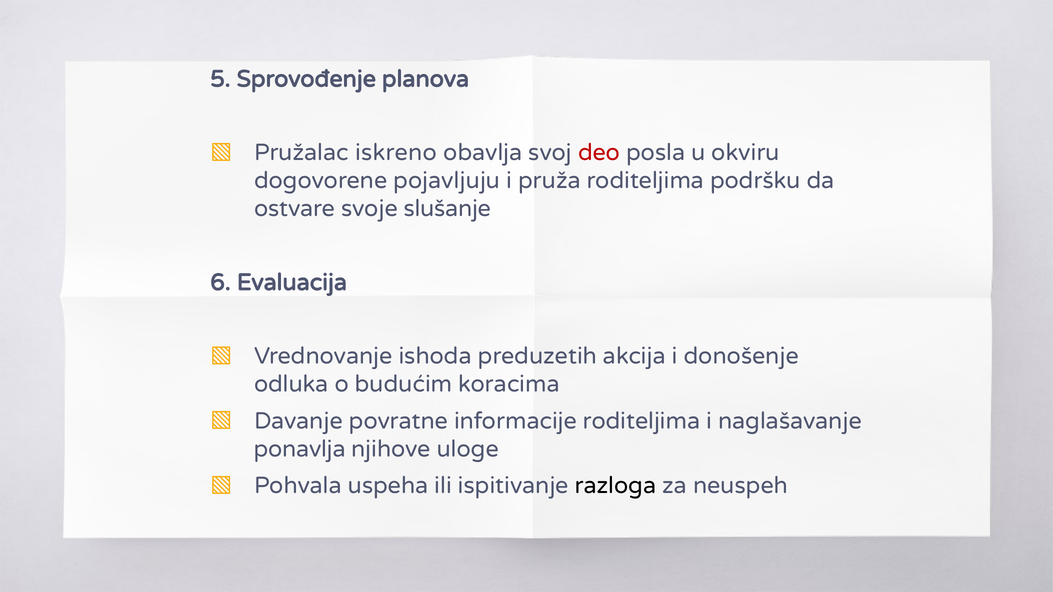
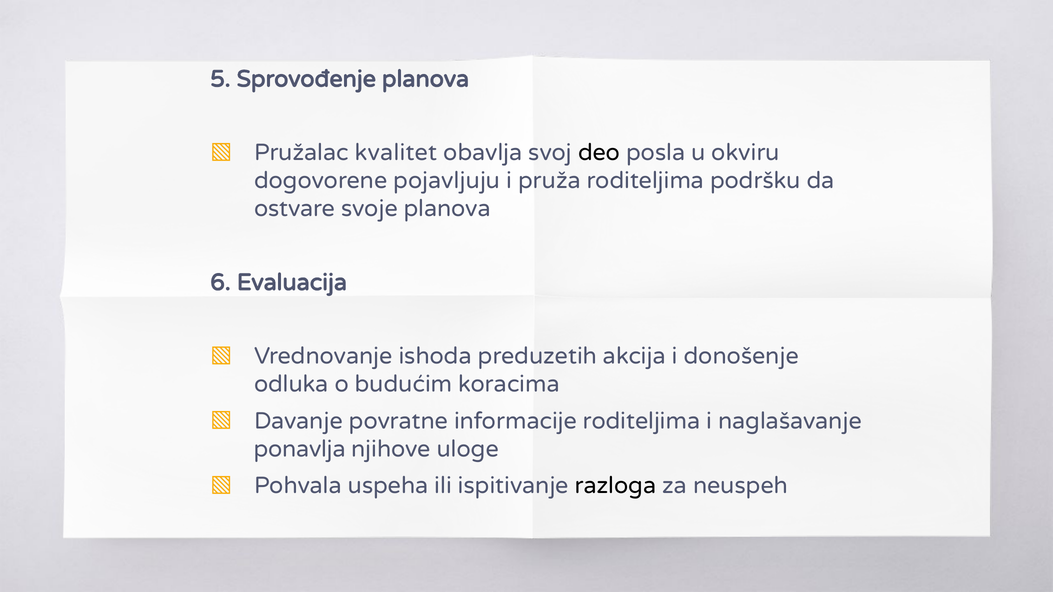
iskreno: iskreno -> kvalitet (396, 153)
deo colour: red -> black (599, 153)
svoje slušanje: slušanje -> planova (447, 209)
